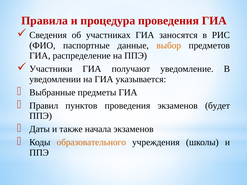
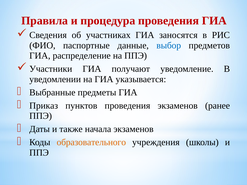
выбор colour: orange -> blue (169, 45)
Правил: Правил -> Приказ (44, 106)
будет: будет -> ранее (217, 106)
